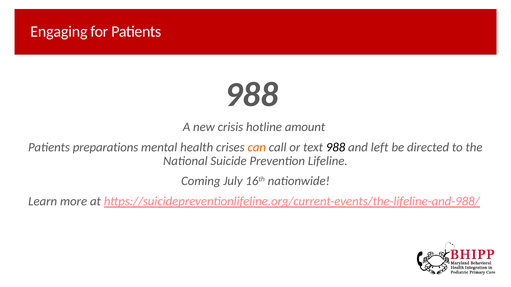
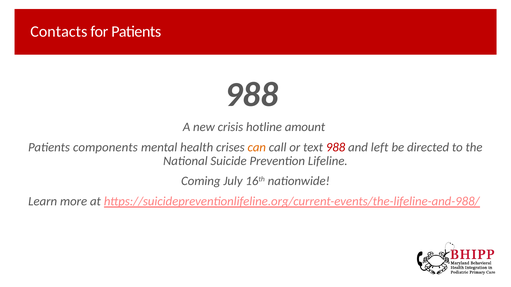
Engaging: Engaging -> Contacts (59, 32)
preparations: preparations -> components (105, 147)
988 colour: black -> red (336, 147)
